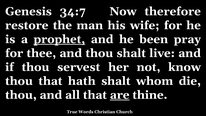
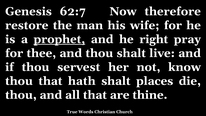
34:7: 34:7 -> 62:7 (73, 11)
been: been -> right (154, 39)
whom: whom -> places (155, 81)
are underline: present -> none (120, 95)
